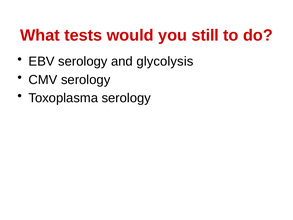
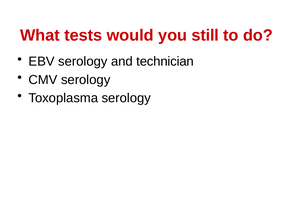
glycolysis: glycolysis -> technician (165, 61)
